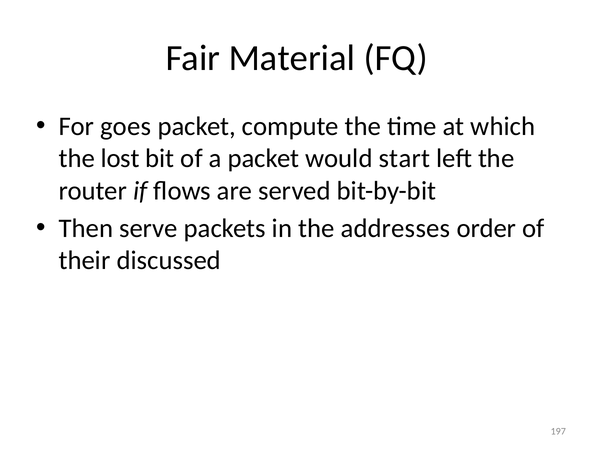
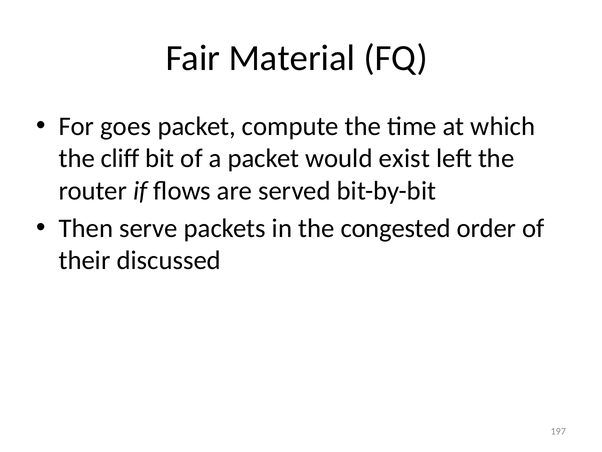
lost: lost -> cliff (120, 158)
start: start -> exist (404, 158)
addresses: addresses -> congested (396, 228)
